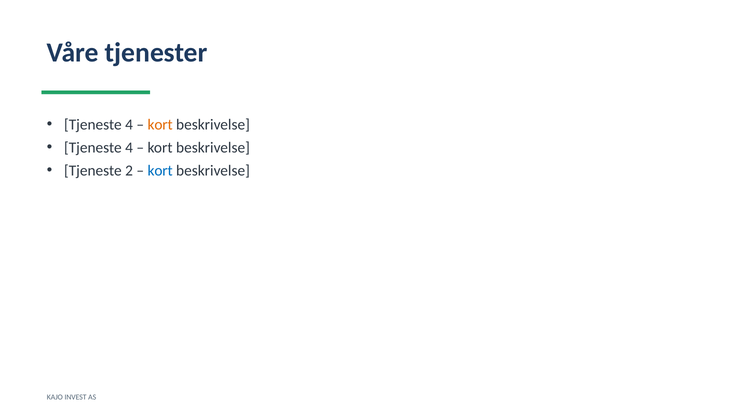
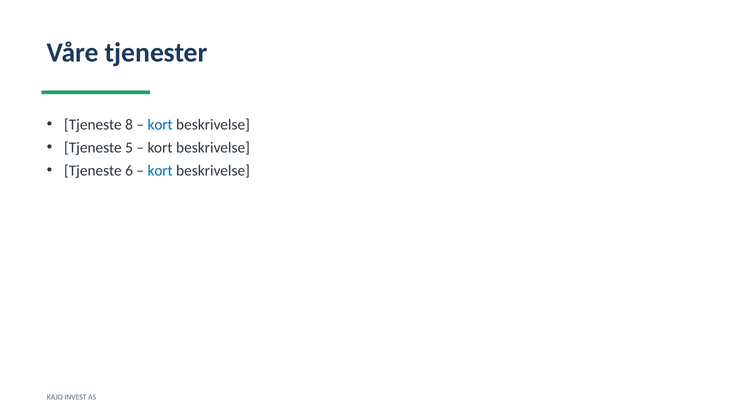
4: 4 -> 8 (129, 125)
kort colour: orange -> blue (160, 125)
4: 4 -> 5 (129, 148)
2: 2 -> 6 (129, 171)
